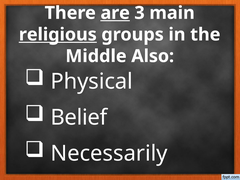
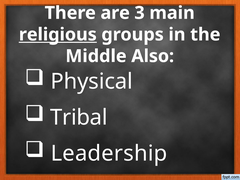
are underline: present -> none (115, 13)
Belief: Belief -> Tribal (79, 117)
Necessarily: Necessarily -> Leadership (109, 153)
